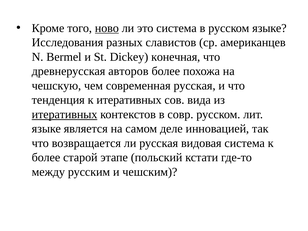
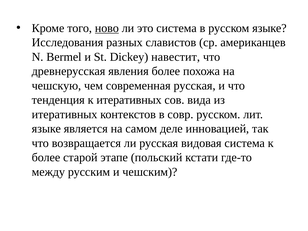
конечная: конечная -> навестит (176, 57)
авторов: авторов -> явления (128, 71)
итеративных underline: present -> none (65, 114)
